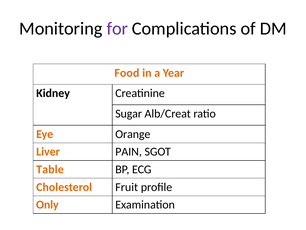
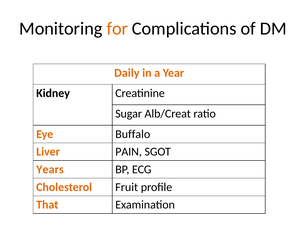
for colour: purple -> orange (117, 29)
Food: Food -> Daily (127, 73)
Orange: Orange -> Buffalo (133, 134)
Table: Table -> Years (50, 169)
Only: Only -> That (47, 204)
